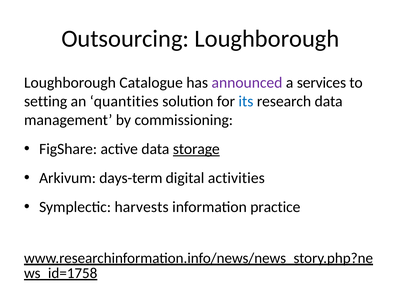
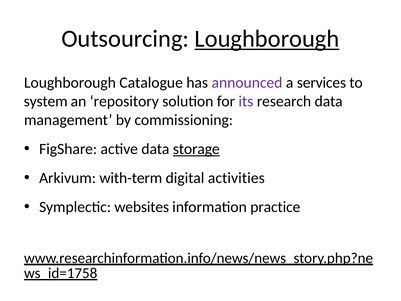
Loughborough underline: none -> present (267, 39)
setting: setting -> system (46, 101)
quantities: quantities -> repository (124, 101)
its colour: blue -> purple (246, 101)
days-term: days-term -> with-term (131, 178)
harvests: harvests -> websites (142, 207)
